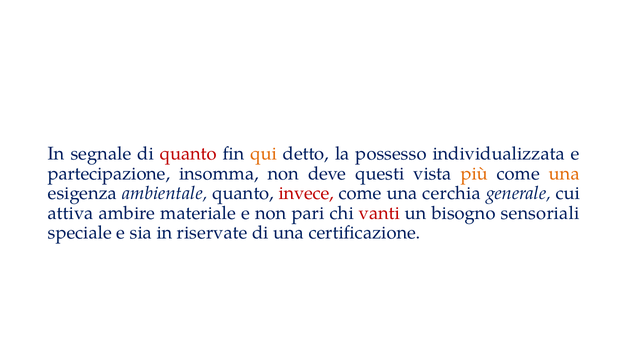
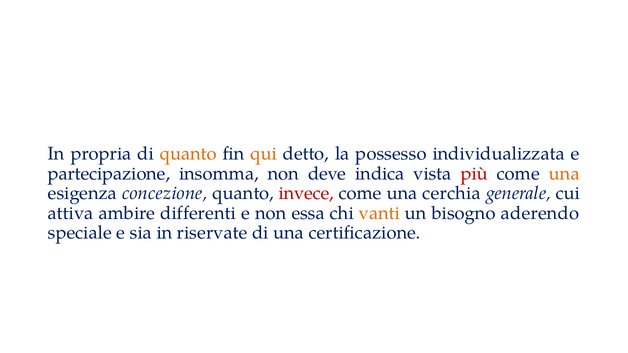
segnale: segnale -> propria (101, 154)
quanto colour: red -> orange (188, 154)
questi: questi -> indica (380, 174)
più colour: orange -> red (474, 174)
ambientale: ambientale -> concezione (165, 193)
materiale: materiale -> differenti (198, 213)
pari: pari -> essa (308, 213)
vanti colour: red -> orange (379, 213)
sensoriali: sensoriali -> aderendo (540, 213)
